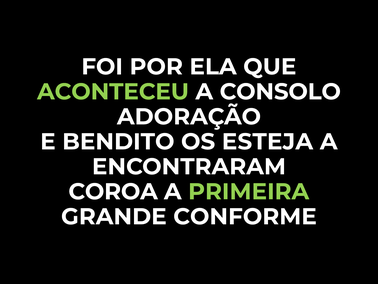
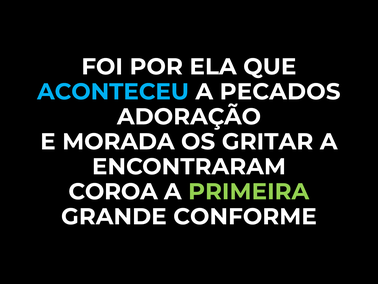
ACONTECEU colour: light green -> light blue (113, 92)
CONSOLO: CONSOLO -> PECADOS (280, 92)
BENDITO: BENDITO -> MORADA (118, 141)
ESTEJA: ESTEJA -> GRITAR (268, 141)
